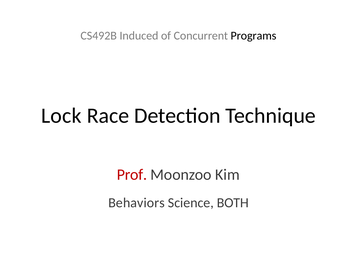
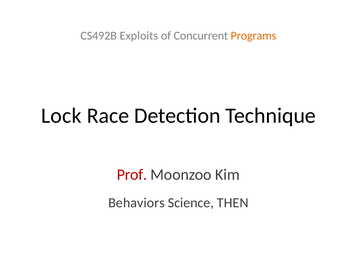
Induced: Induced -> Exploits (139, 36)
Programs colour: black -> orange (253, 36)
BOTH: BOTH -> THEN (233, 203)
